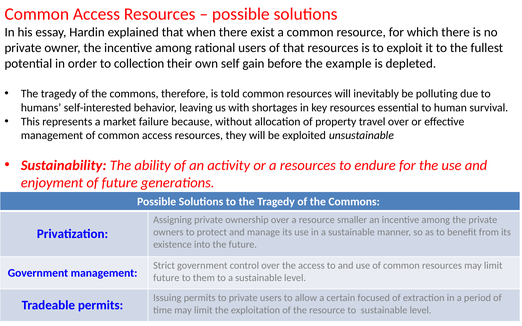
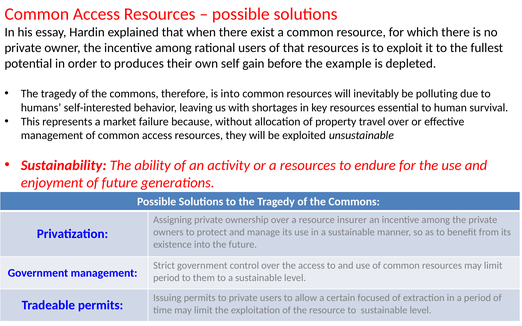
collection: collection -> produces (139, 64)
is told: told -> into (230, 94)
smaller: smaller -> insurer (352, 220)
future: future -> period (166, 278)
